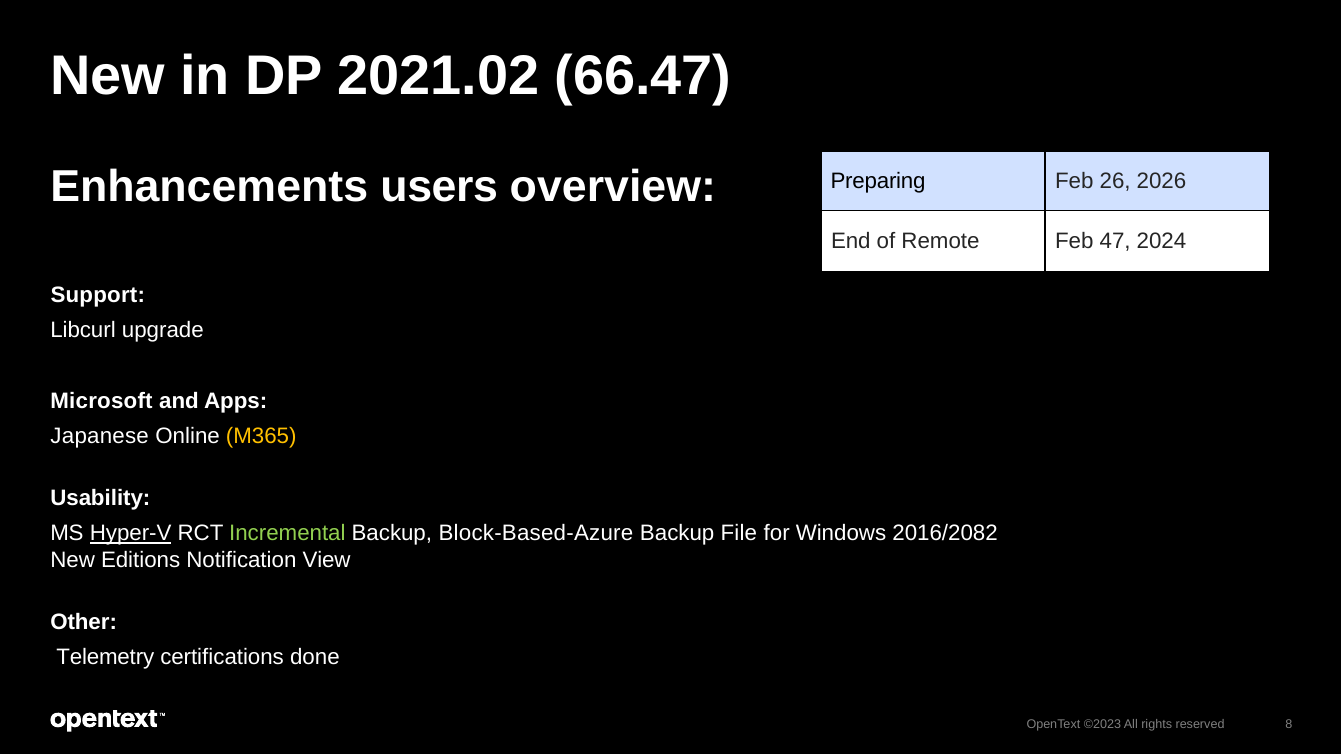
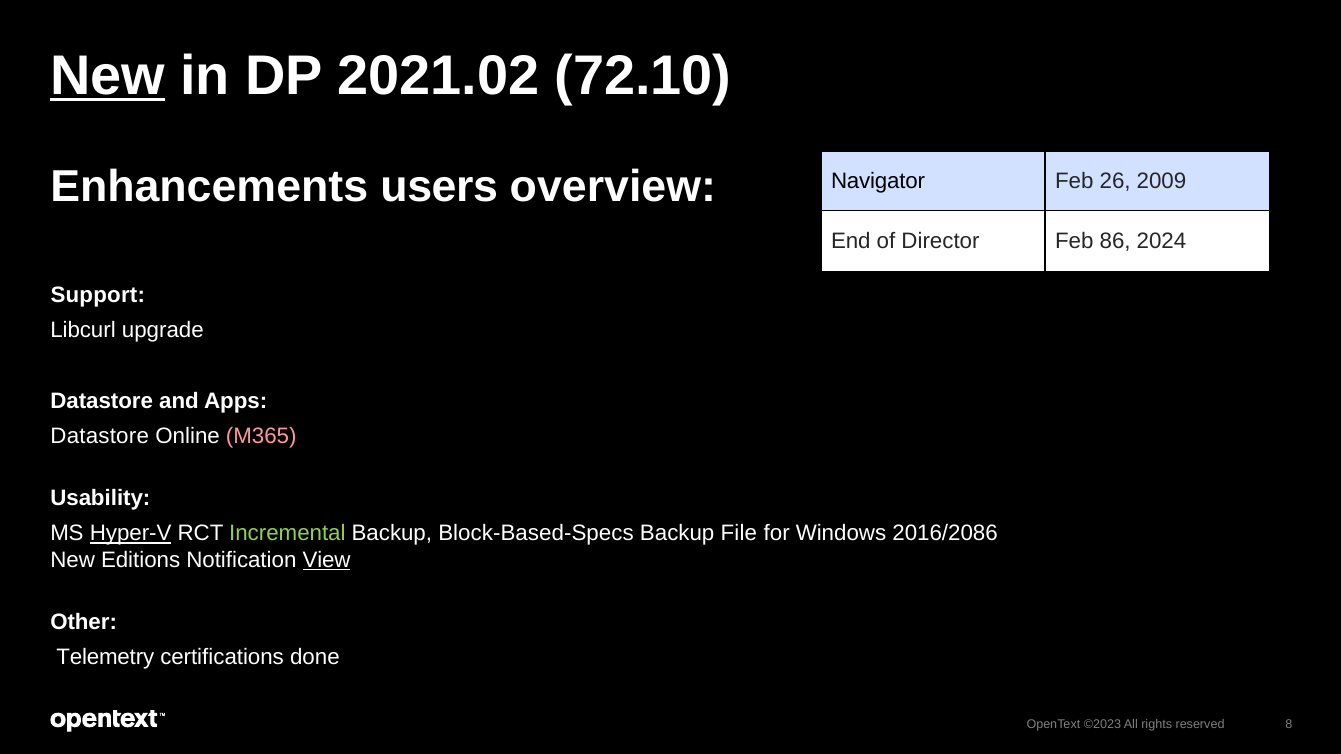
New underline: none -> present (108, 76)
66.47: 66.47 -> 72.10 (643, 76)
Preparing: Preparing -> Navigator (878, 182)
2026: 2026 -> 2009 (1162, 182)
Remote: Remote -> Director (941, 242)
47: 47 -> 86 (1115, 242)
Microsoft: Microsoft -> Datastore (102, 401)
Japanese: Japanese -> Datastore (100, 436)
M365 colour: yellow -> pink (261, 436)
Block-Based-Azure: Block-Based-Azure -> Block-Based-Specs (536, 533)
2016/2082: 2016/2082 -> 2016/2086 (945, 533)
View underline: none -> present (327, 560)
